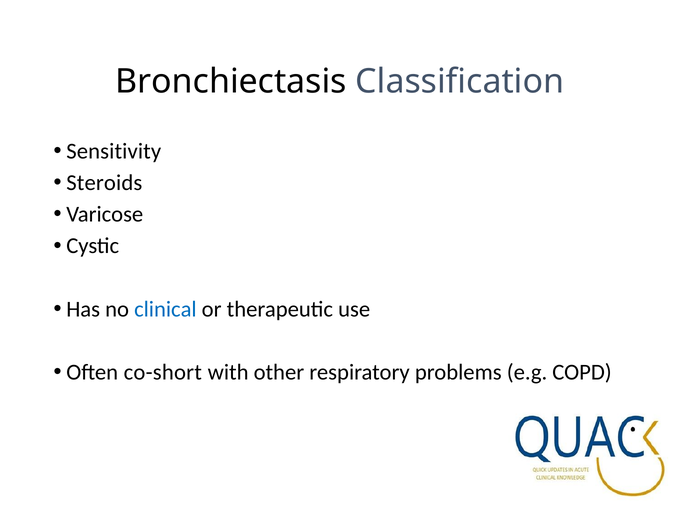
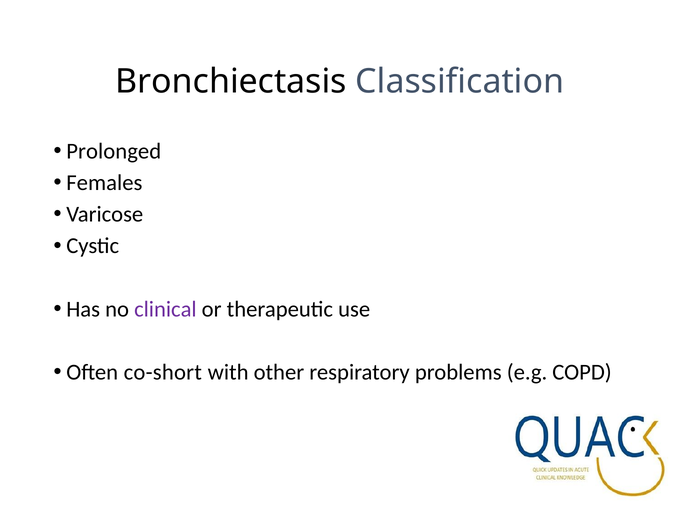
Sensitivity: Sensitivity -> Prolonged (114, 151)
Steroids: Steroids -> Females (104, 183)
clinical colour: blue -> purple (165, 309)
